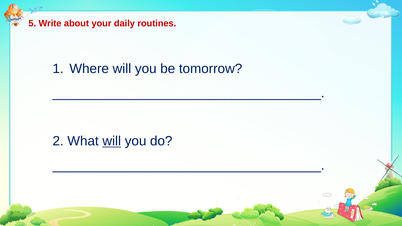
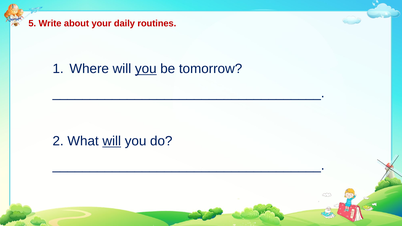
you underline: none -> present (146, 69)
